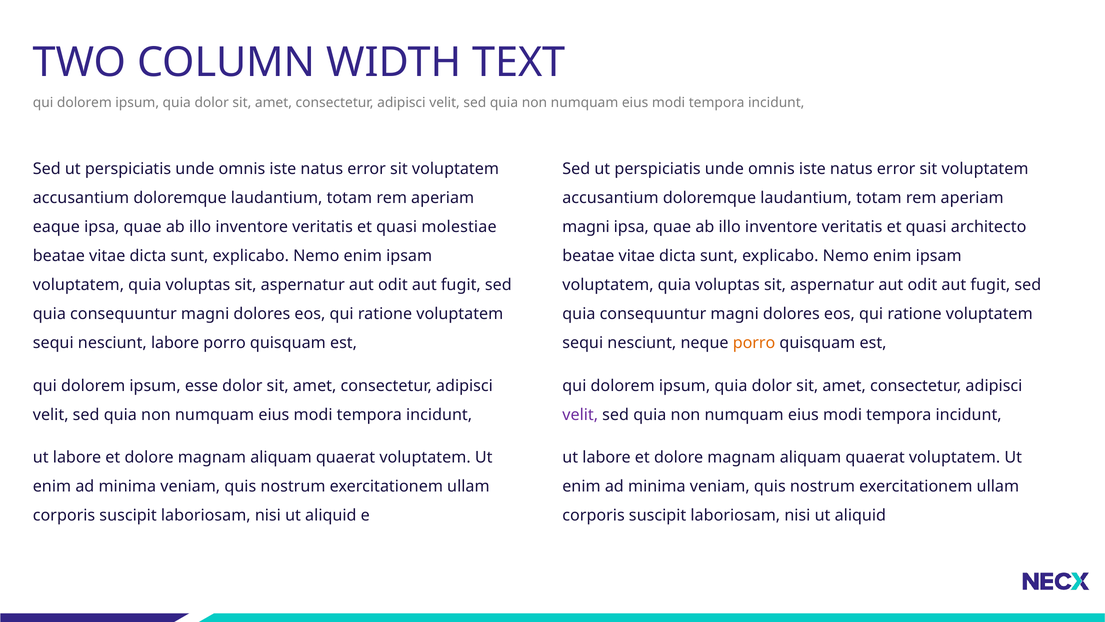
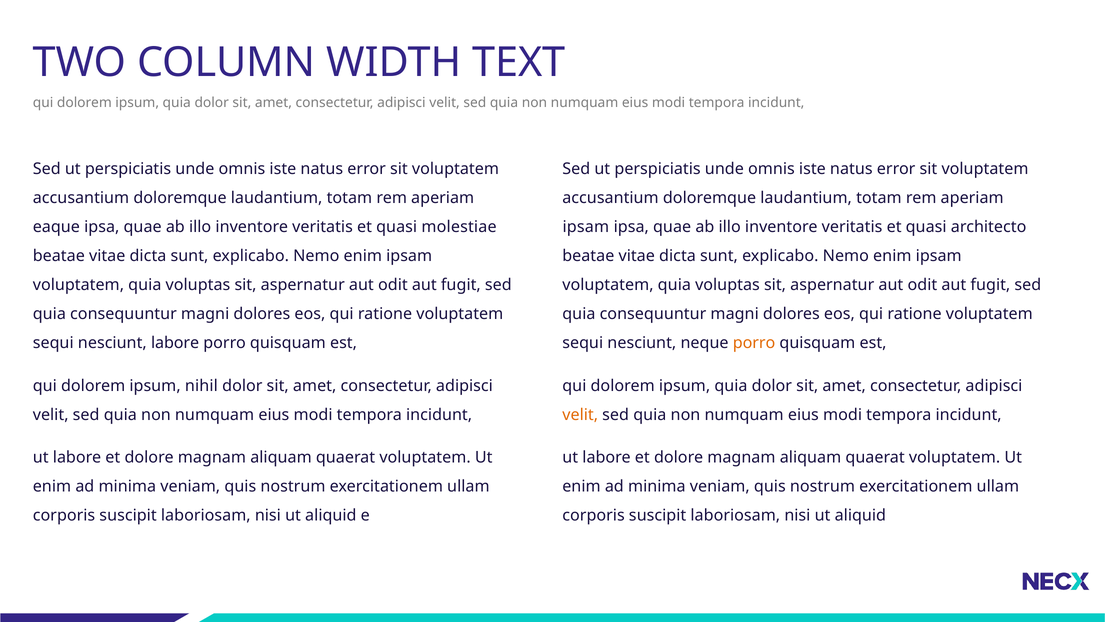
magni: magni -> ipsam (586, 227)
esse: esse -> nihil (201, 385)
velit colour: purple -> orange (580, 414)
